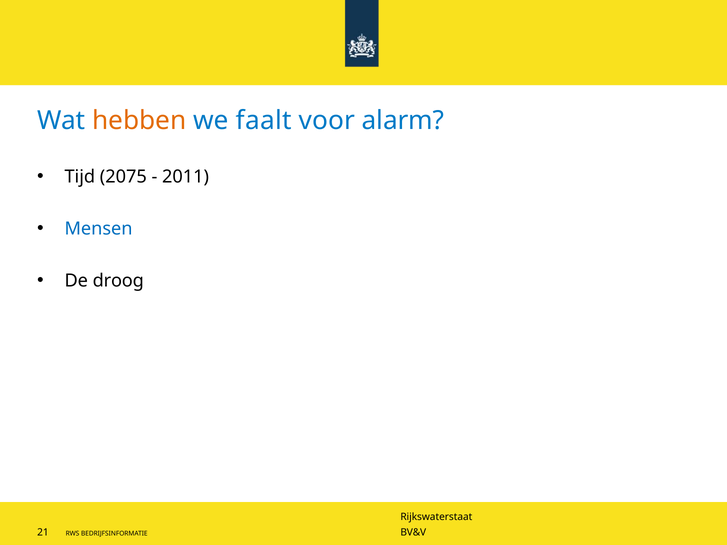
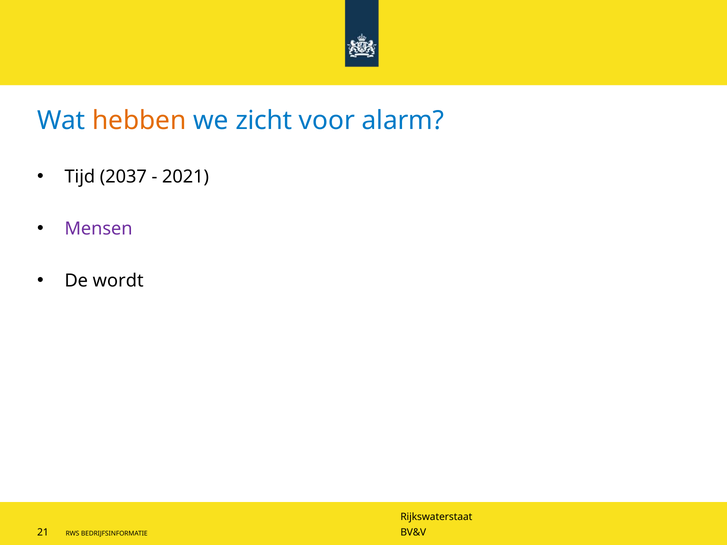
faalt: faalt -> zicht (264, 121)
2075: 2075 -> 2037 (123, 177)
2011: 2011 -> 2021 (186, 177)
Mensen colour: blue -> purple (99, 229)
droog: droog -> wordt (118, 281)
